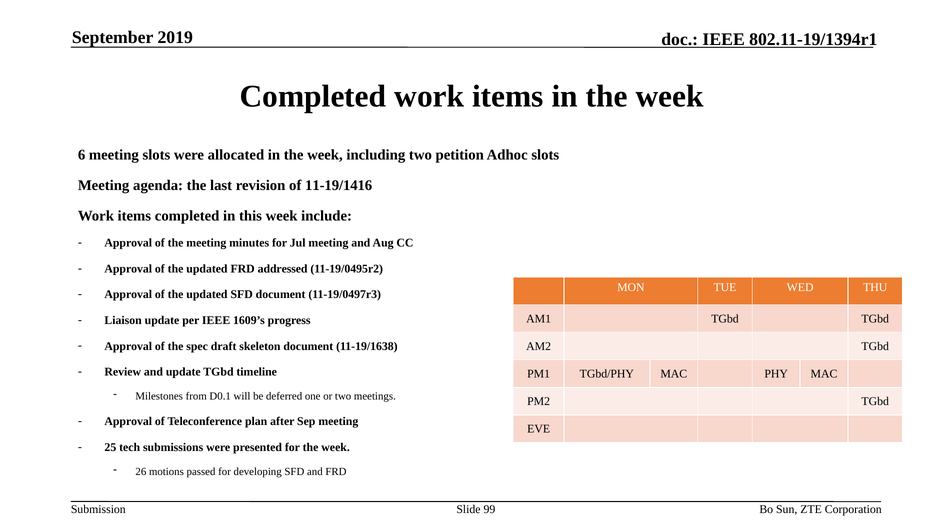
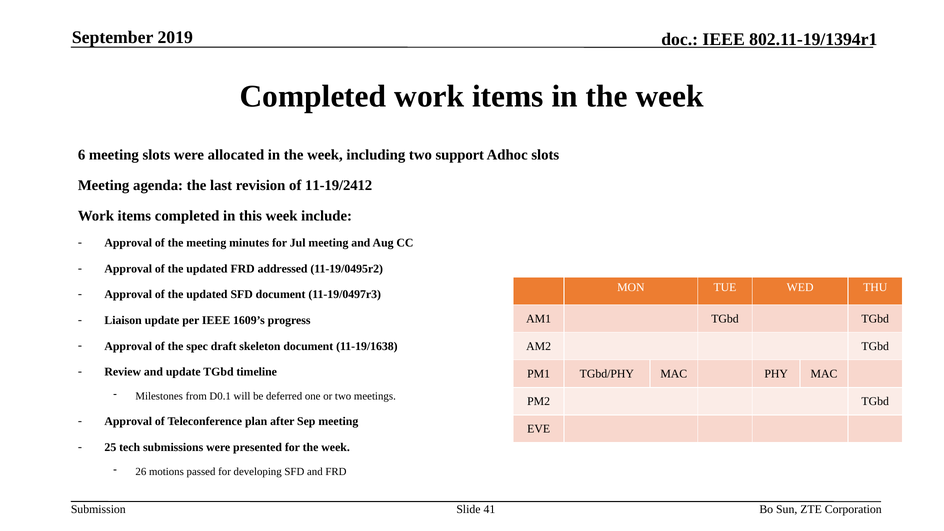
petition: petition -> support (460, 155)
11-19/1416: 11-19/1416 -> 11-19/2412 (339, 185)
99: 99 -> 41 (489, 509)
